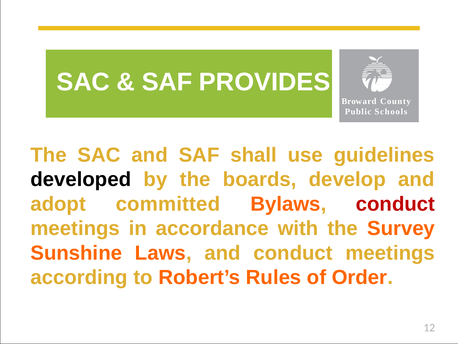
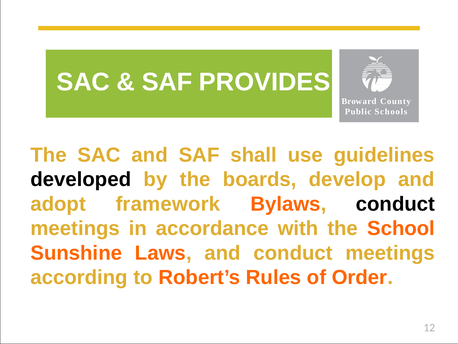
committed: committed -> framework (168, 204)
conduct colour: red -> black (395, 204)
Survey: Survey -> School (401, 228)
